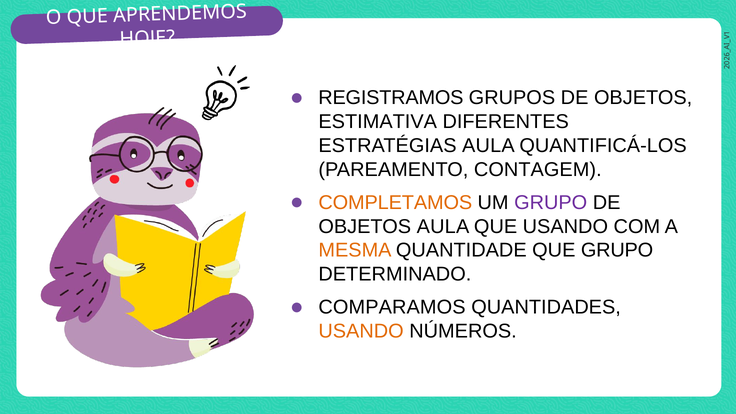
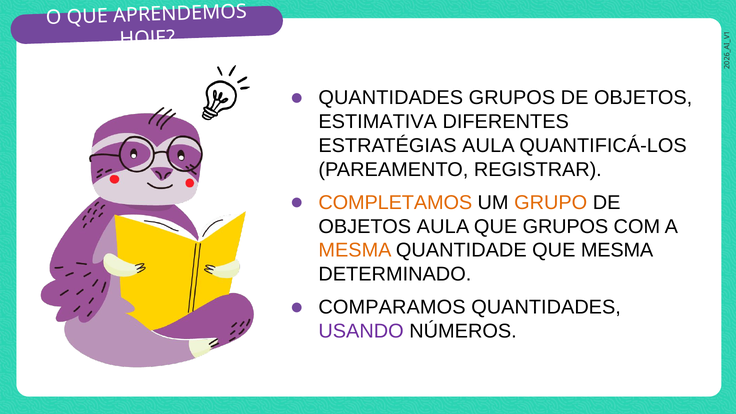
REGISTRAMOS: REGISTRAMOS -> QUANTIDADES (391, 98)
CONTAGEM: CONTAGEM -> REGISTRAR (538, 170)
GRUPO colour: purple -> orange (551, 203)
QUE USANDO: USANDO -> GRUPOS (565, 227)
QUE GRUPO: GRUPO -> MESMA (617, 250)
USANDO colour: orange -> purple (361, 331)
